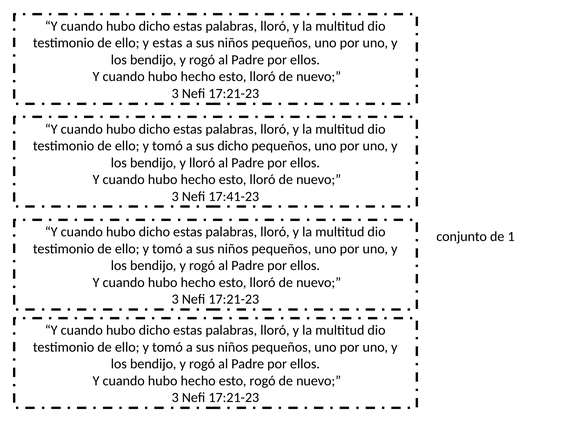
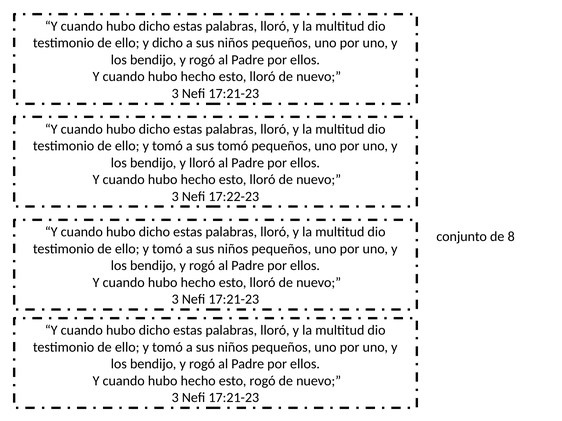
y estas: estas -> dicho (168, 43)
sus dicho: dicho -> tomó (233, 146)
17:41-23: 17:41-23 -> 17:22-23 (234, 197)
1: 1 -> 8 (511, 237)
